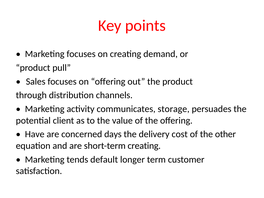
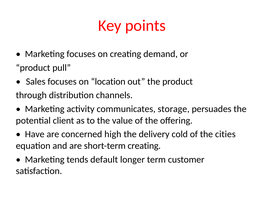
on offering: offering -> location (108, 81)
days: days -> high (113, 134)
cost: cost -> cold (180, 134)
other: other -> cities (225, 134)
